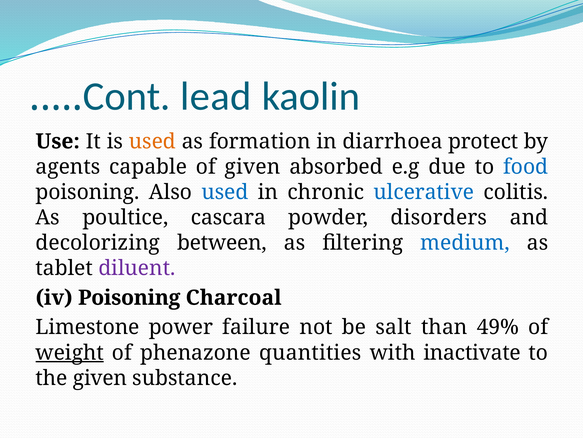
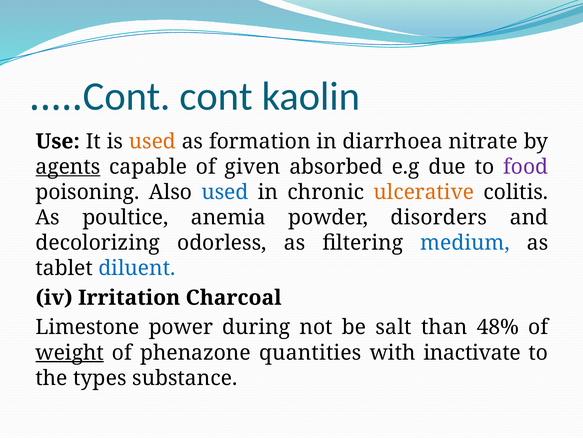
Cont lead: lead -> cont (216, 96)
protect: protect -> nitrate (483, 141)
agents underline: none -> present (68, 167)
food colour: blue -> purple (526, 167)
ulcerative colour: blue -> orange (424, 192)
cascara: cascara -> anemia (228, 217)
between: between -> odorless (222, 242)
diluent colour: purple -> blue (137, 268)
iv Poisoning: Poisoning -> Irritation (129, 297)
failure: failure -> during (256, 327)
49%: 49% -> 48% (498, 327)
the given: given -> types (100, 377)
